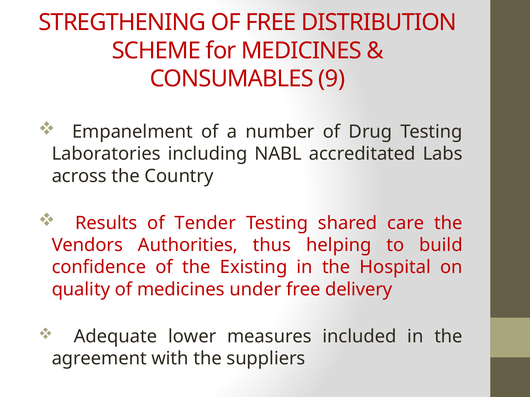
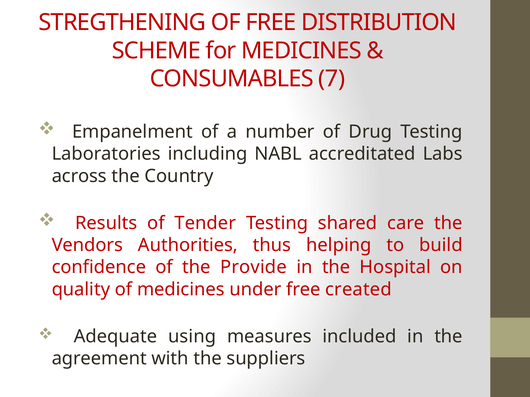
9: 9 -> 7 (332, 79)
Existing: Existing -> Provide (253, 268)
delivery: delivery -> created (359, 290)
lower: lower -> using (192, 337)
